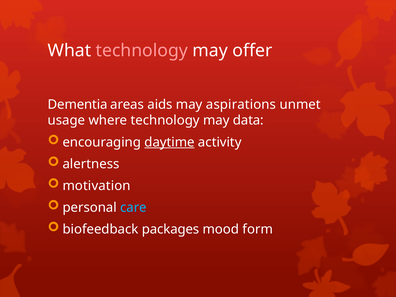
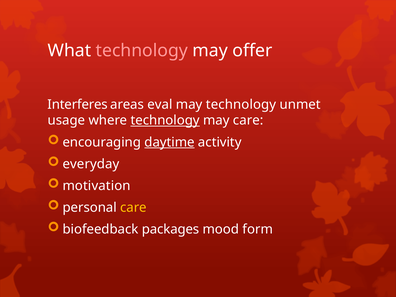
Dementia: Dementia -> Interferes (78, 105)
aids: aids -> eval (160, 105)
may aspirations: aspirations -> technology (241, 105)
technology underline: none -> present (165, 120)
may data: data -> care (248, 120)
alertness: alertness -> everyday (91, 164)
care colour: light blue -> yellow (133, 208)
